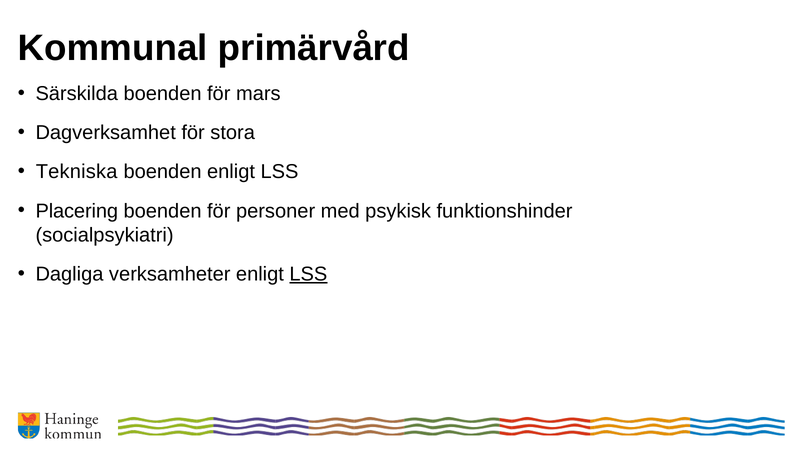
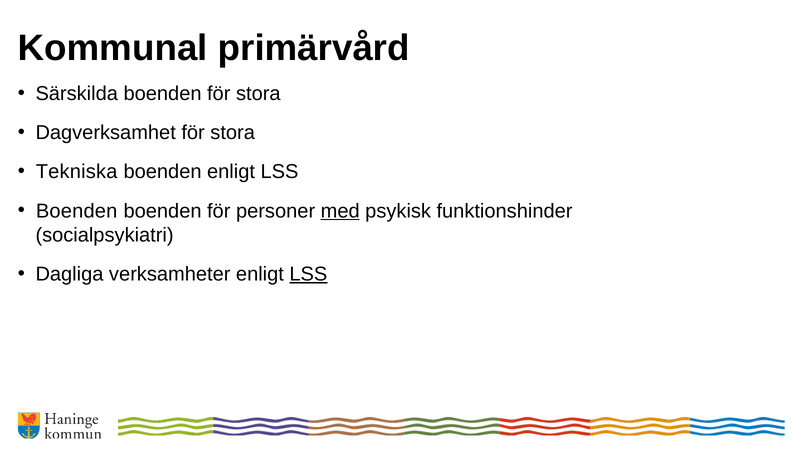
boenden för mars: mars -> stora (258, 94)
Placering: Placering -> Boenden (77, 211)
med underline: none -> present (340, 211)
